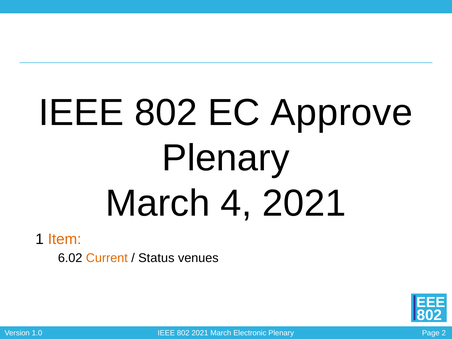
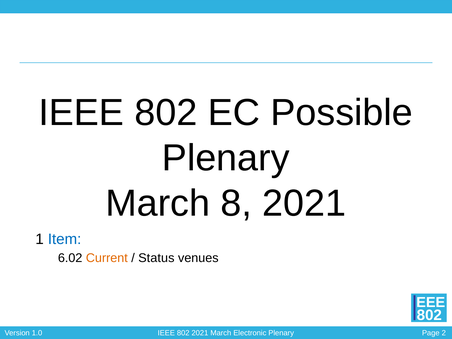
Approve: Approve -> Possible (342, 113)
4: 4 -> 8 (236, 203)
Item colour: orange -> blue (65, 239)
